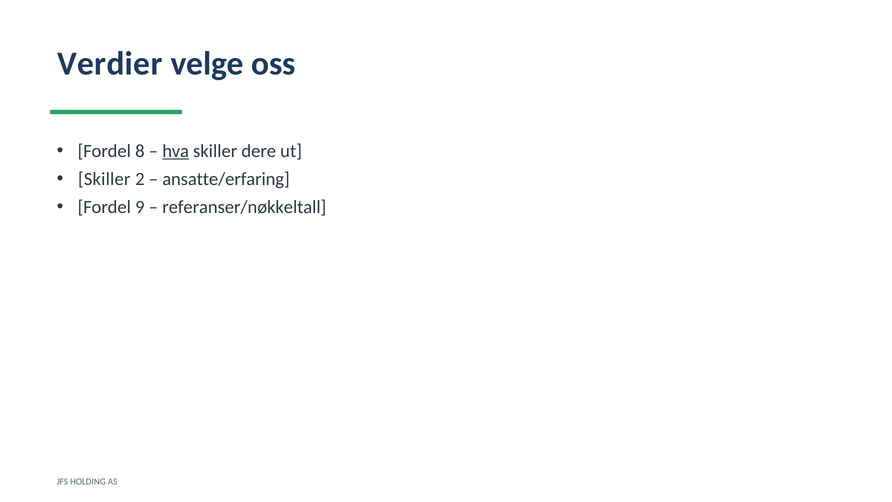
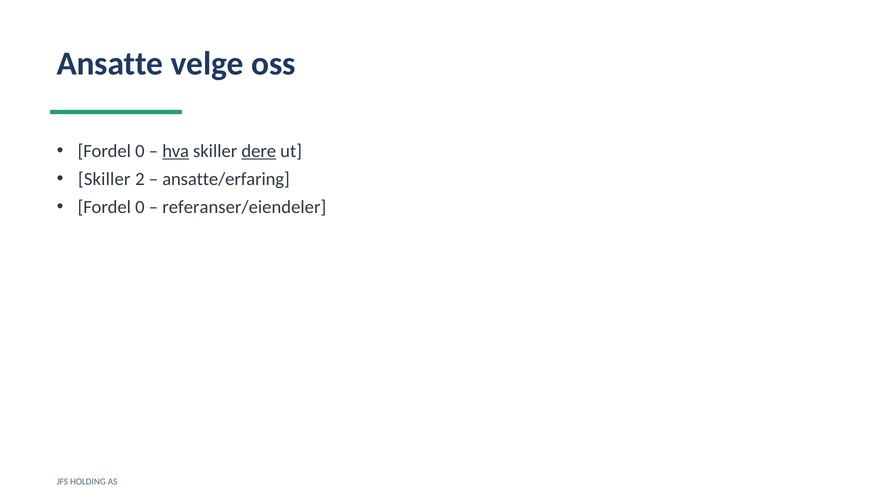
Verdier: Verdier -> Ansatte (110, 64)
8: 8 -> 0 (140, 151)
dere underline: none -> present (259, 151)
9: 9 -> 0 (140, 207)
referanser/nøkkeltall: referanser/nøkkeltall -> referanser/eiendeler (244, 207)
